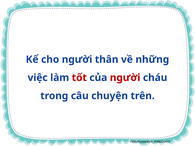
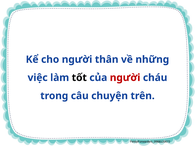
tốt colour: red -> black (79, 78)
